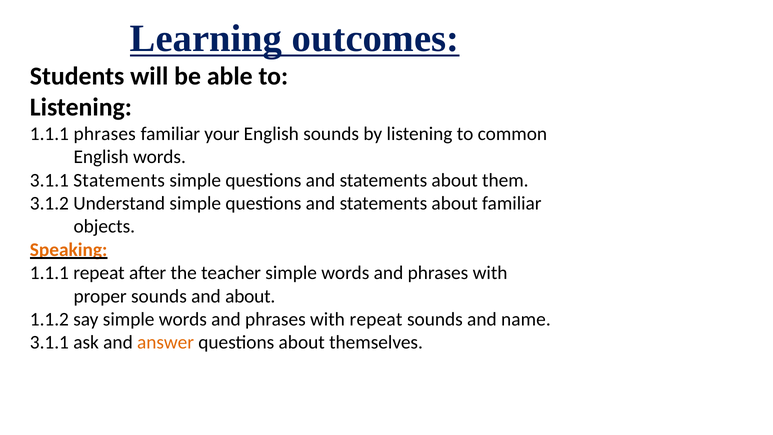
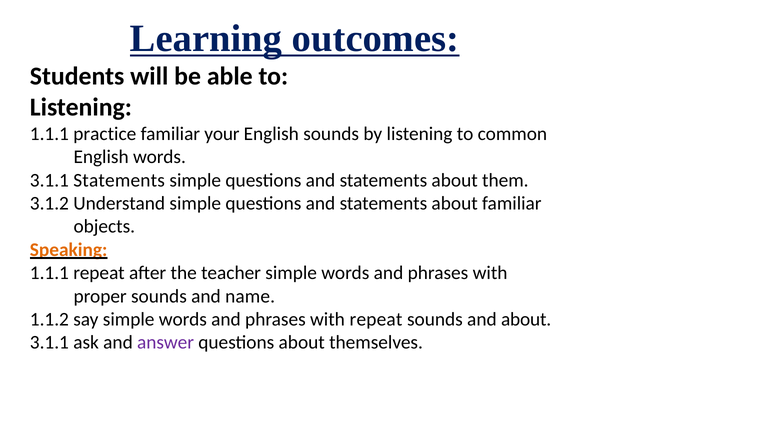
1.1.1 phrases: phrases -> practice (105, 134)
and about: about -> name (250, 296)
and name: name -> about (526, 319)
answer colour: orange -> purple (166, 342)
